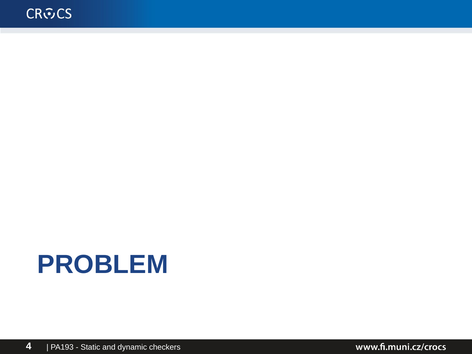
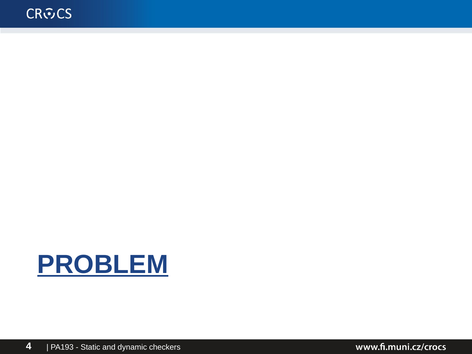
PROBLEM underline: none -> present (103, 264)
